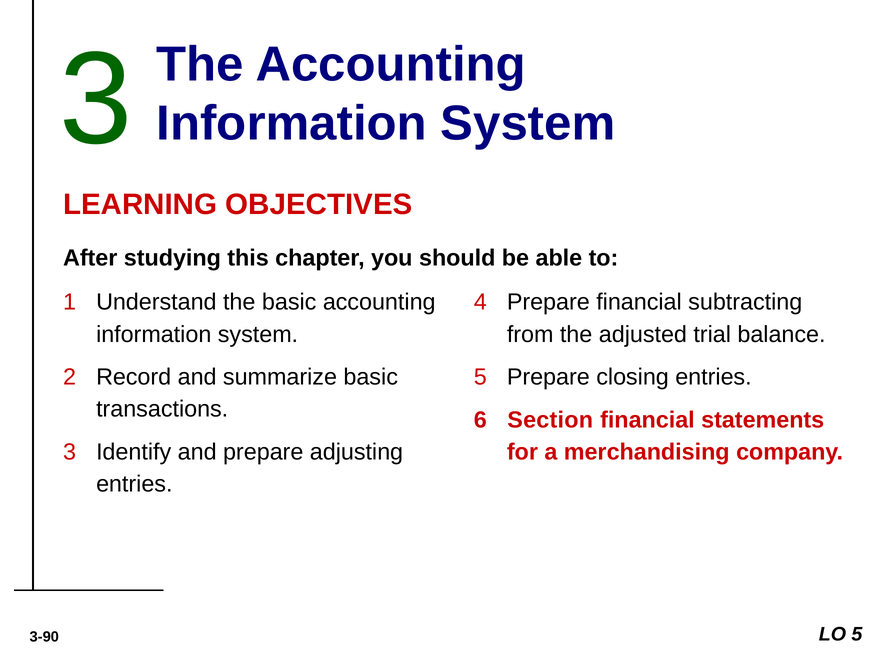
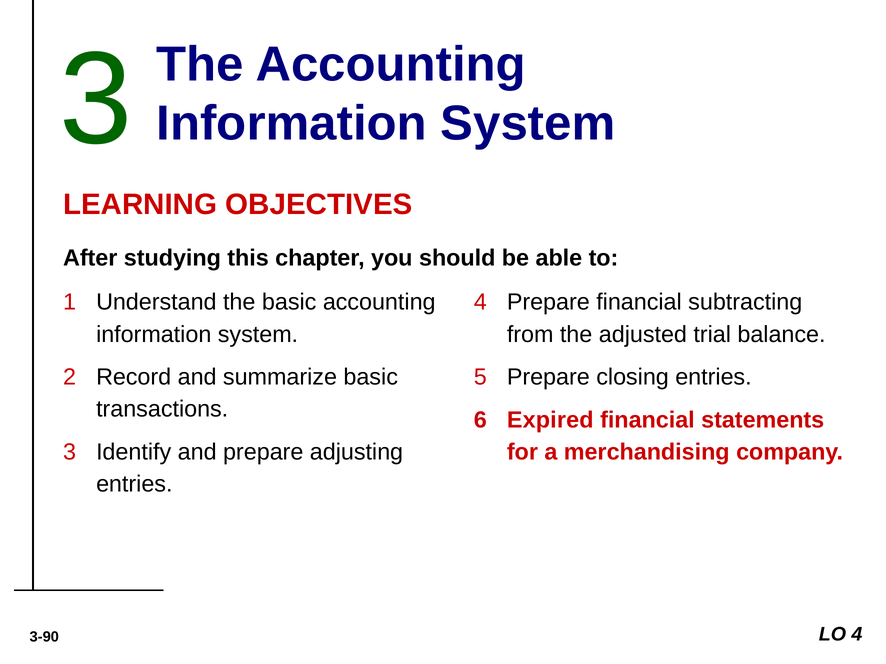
Section: Section -> Expired (550, 420)
LO 5: 5 -> 4 (857, 635)
